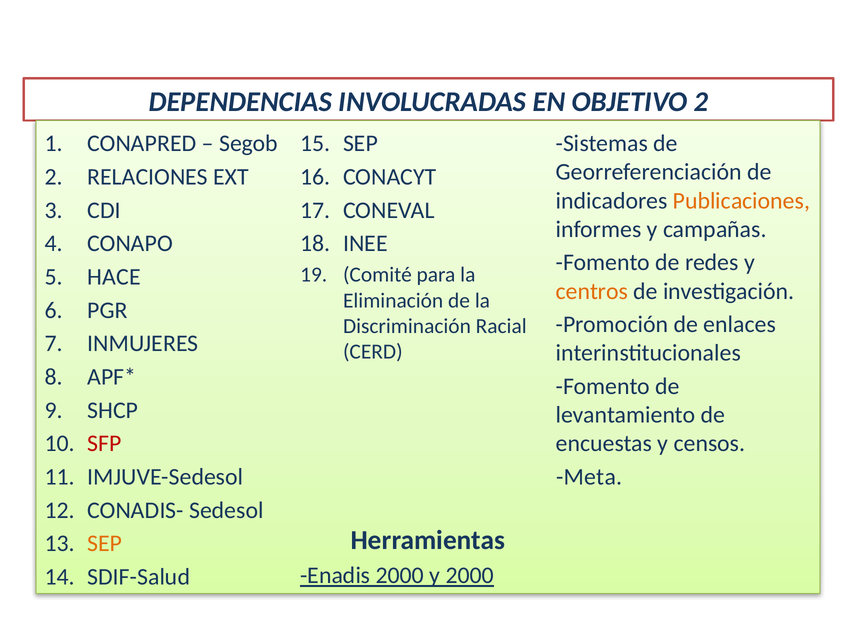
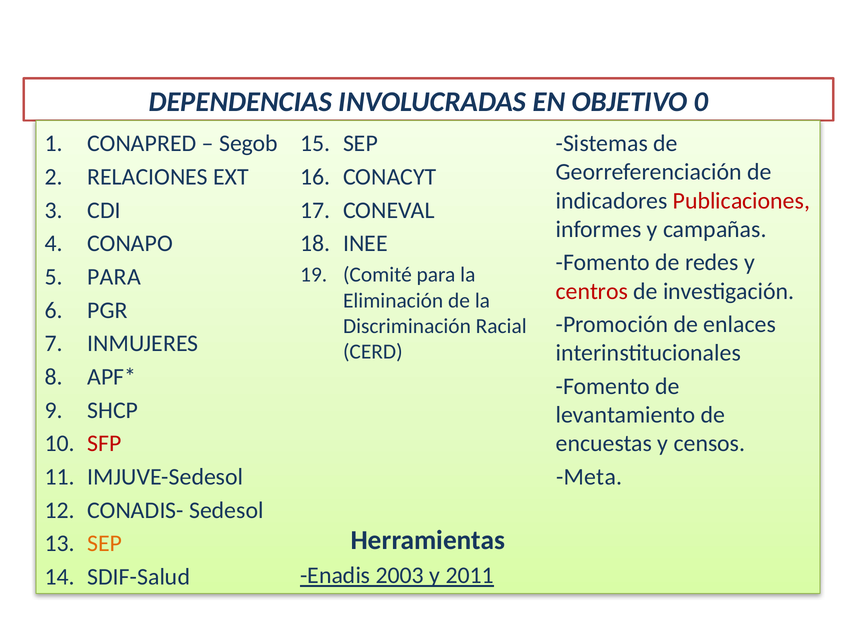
OBJETIVO 2: 2 -> 0 (701, 102)
Publicaciones colour: orange -> red (741, 201)
HACE: HACE -> PARA (114, 277)
centros colour: orange -> red (592, 292)
Enadis 2000: 2000 -> 2003 (400, 576)
y 2000: 2000 -> 2011 (470, 576)
